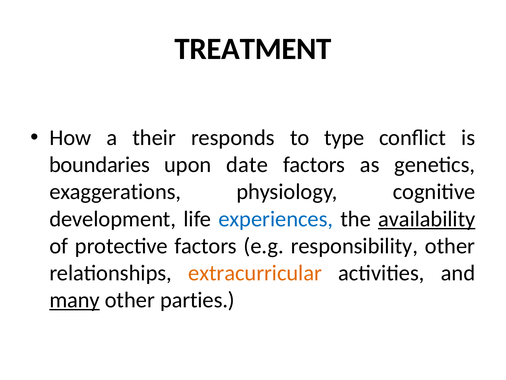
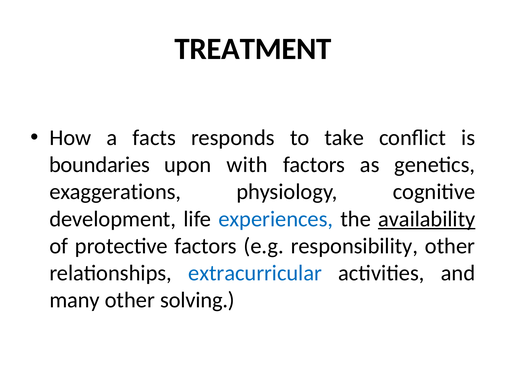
their: their -> facts (154, 138)
type: type -> take (344, 138)
date: date -> with (247, 165)
extracurricular colour: orange -> blue (255, 273)
many underline: present -> none (75, 300)
parties: parties -> solving (197, 300)
